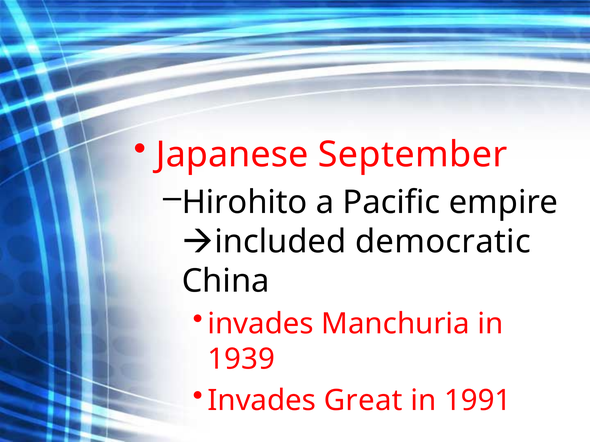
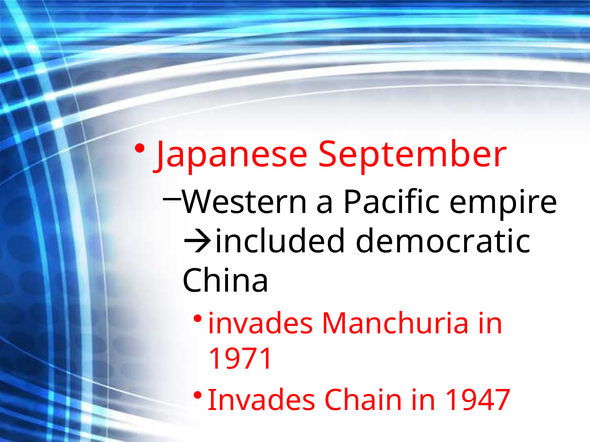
Hirohito: Hirohito -> Western (245, 203)
1939: 1939 -> 1971 (241, 360)
Great: Great -> Chain (363, 401)
1991: 1991 -> 1947 (478, 401)
